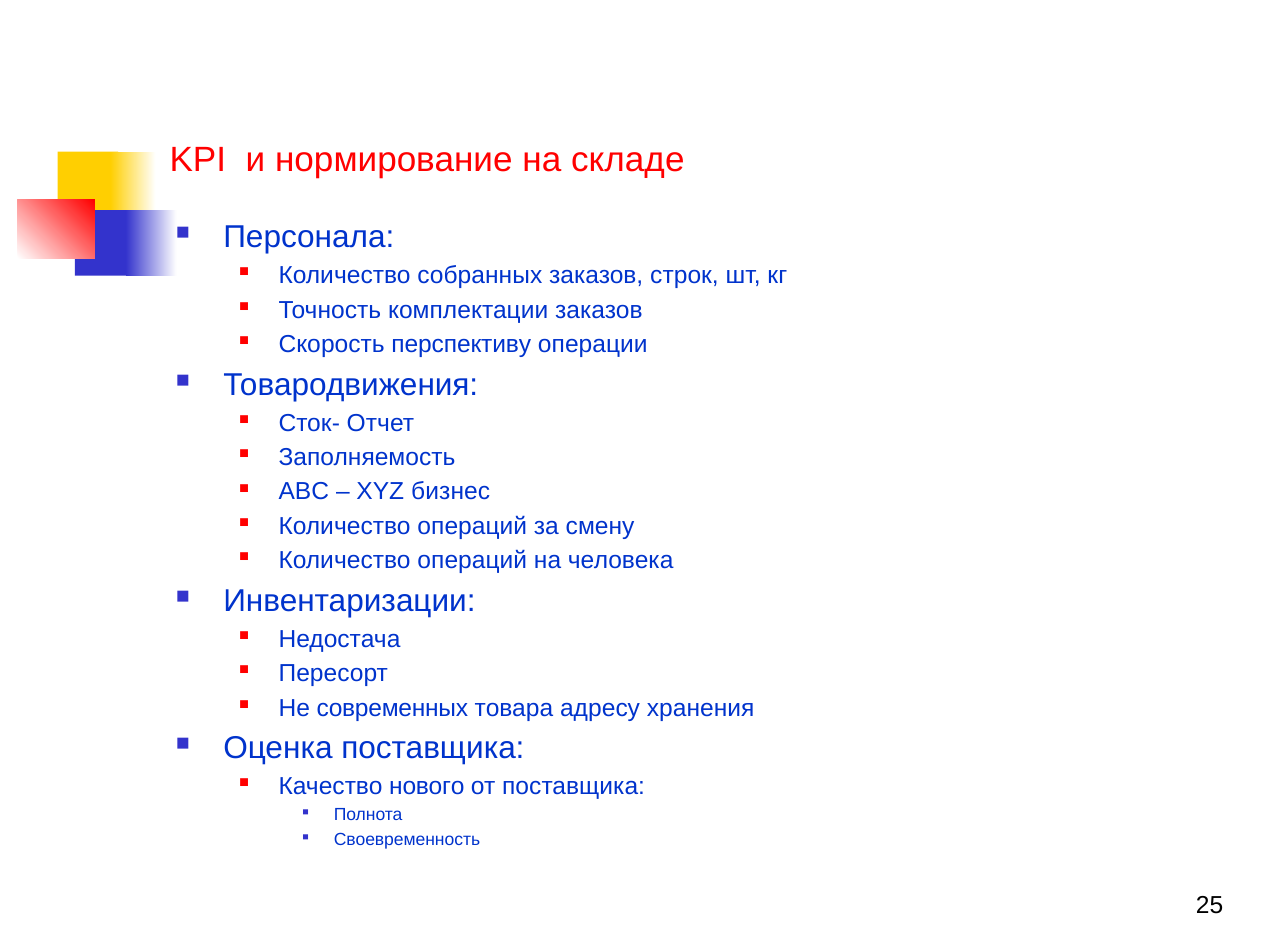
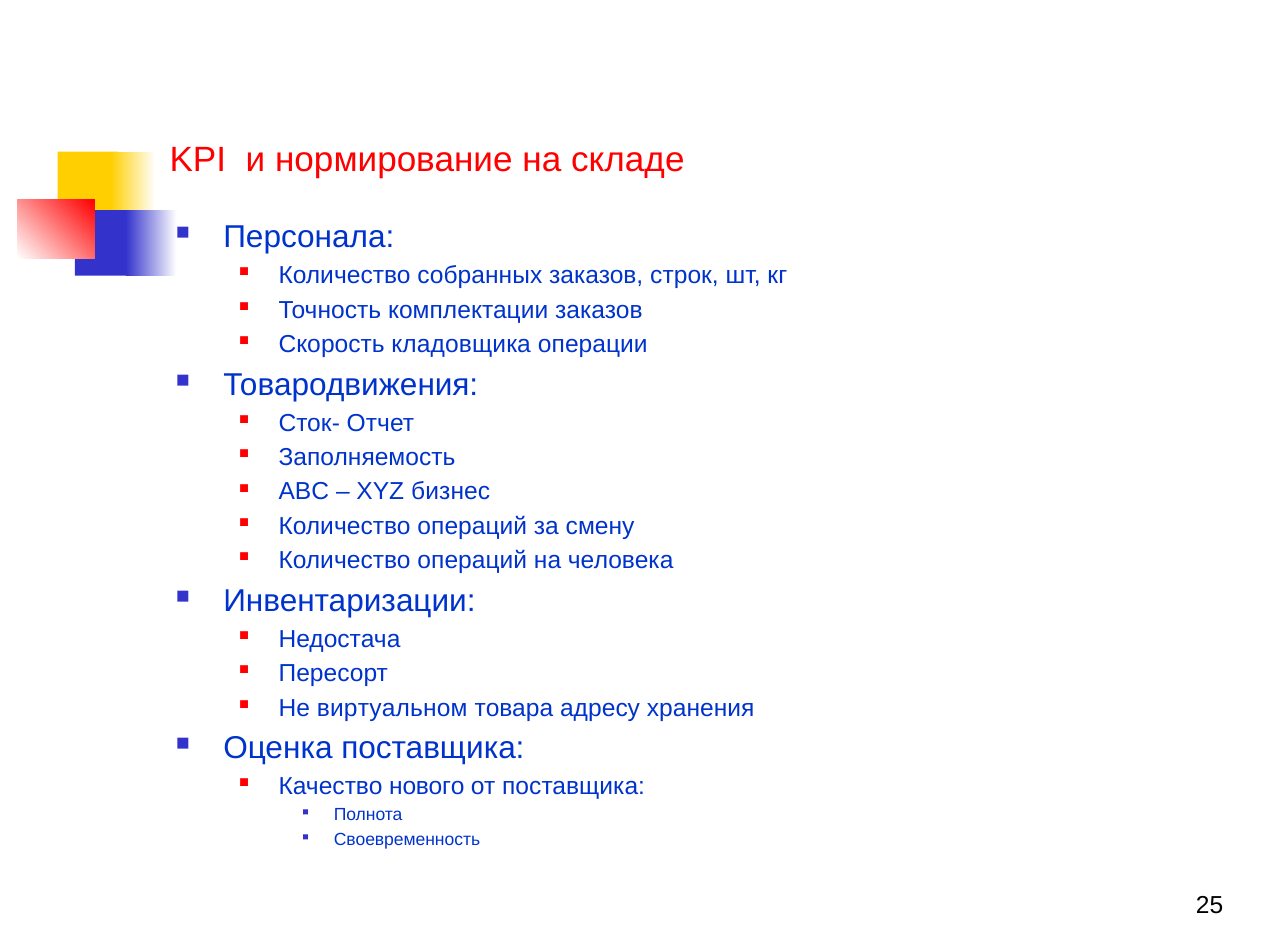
перспективу: перспективу -> кладовщика (461, 344)
современных: современных -> виртуальном (392, 708)
